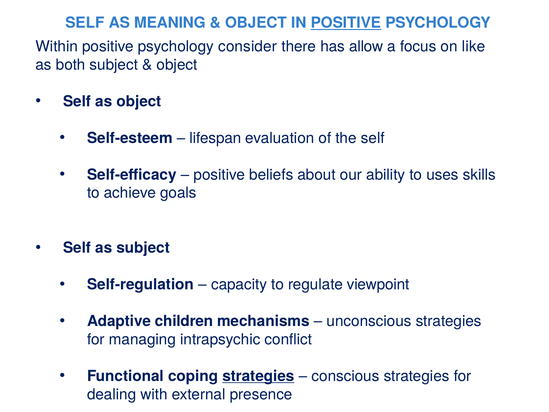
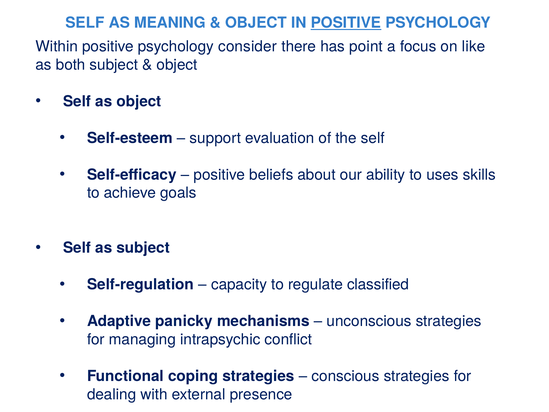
allow: allow -> point (366, 46)
lifespan: lifespan -> support (215, 138)
viewpoint: viewpoint -> classified (378, 284)
children: children -> panicky (184, 321)
strategies underline: present -> none (258, 376)
